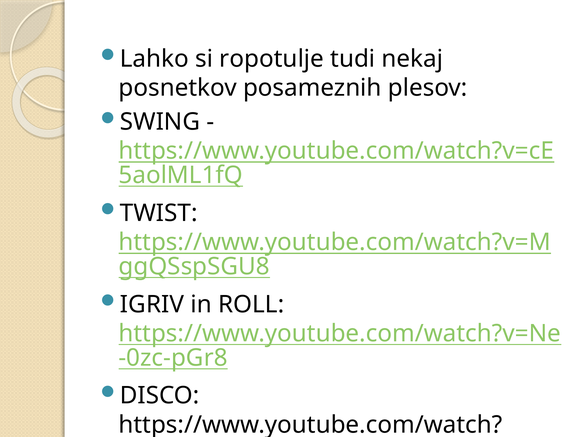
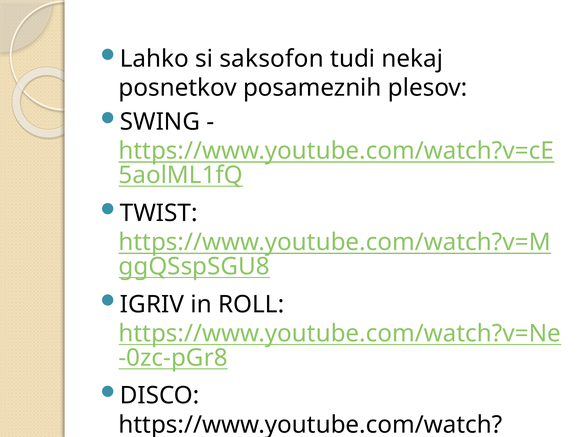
ropotulje: ropotulje -> saksofon (272, 59)
